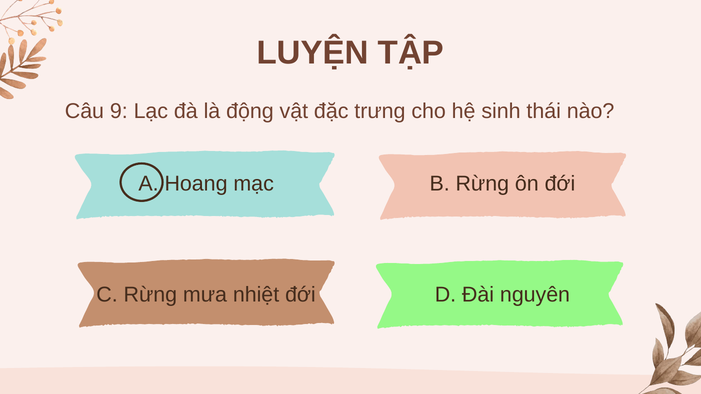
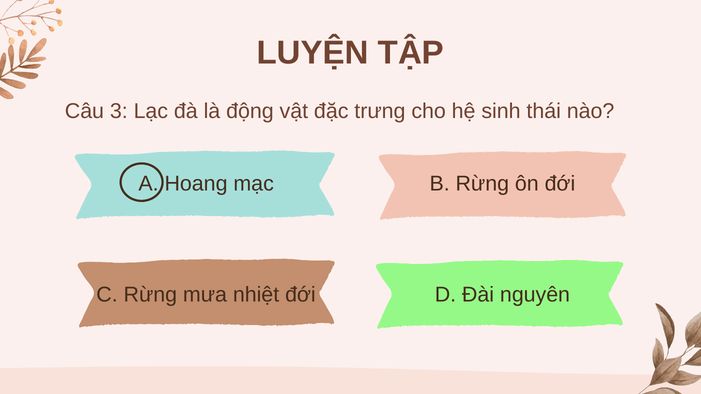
9: 9 -> 3 (119, 111)
